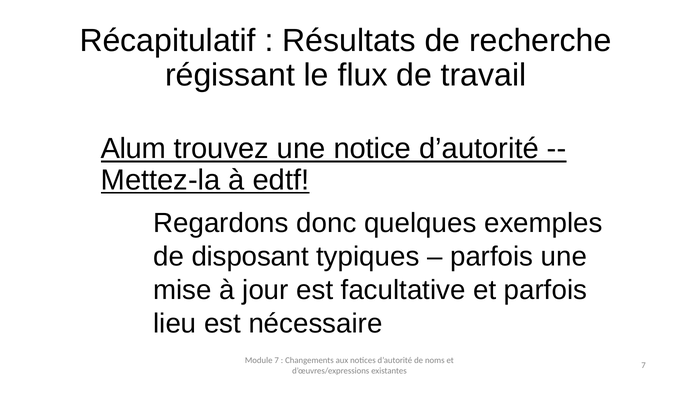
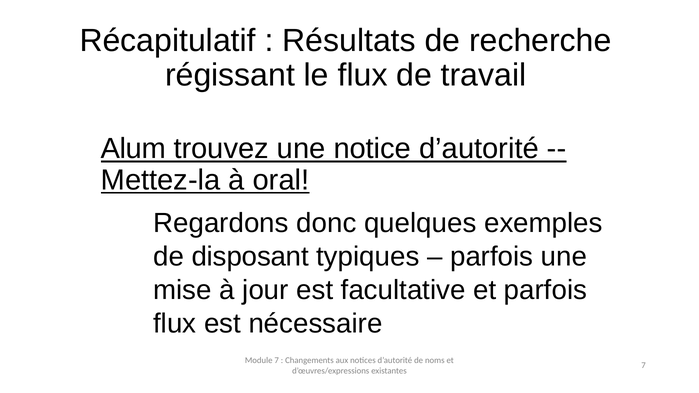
edtf: edtf -> oral (281, 180)
lieu: lieu -> flux (175, 324)
